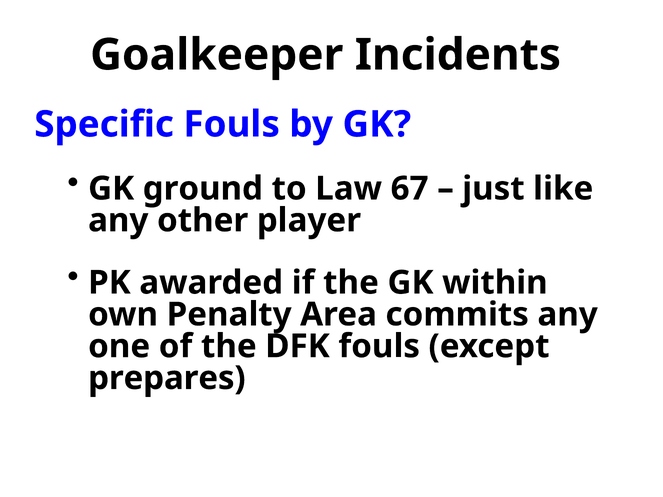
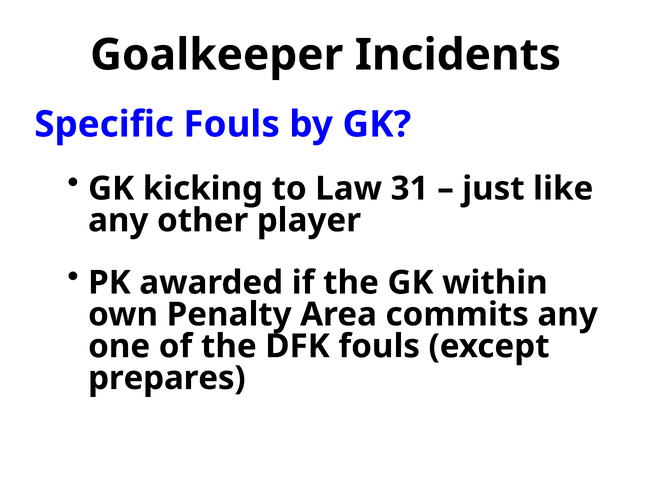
ground: ground -> kicking (203, 189)
67: 67 -> 31 (410, 189)
